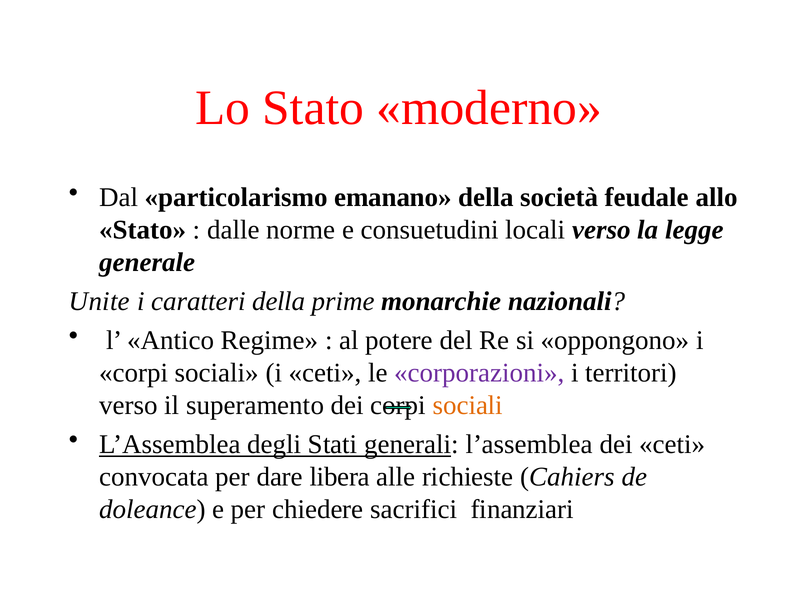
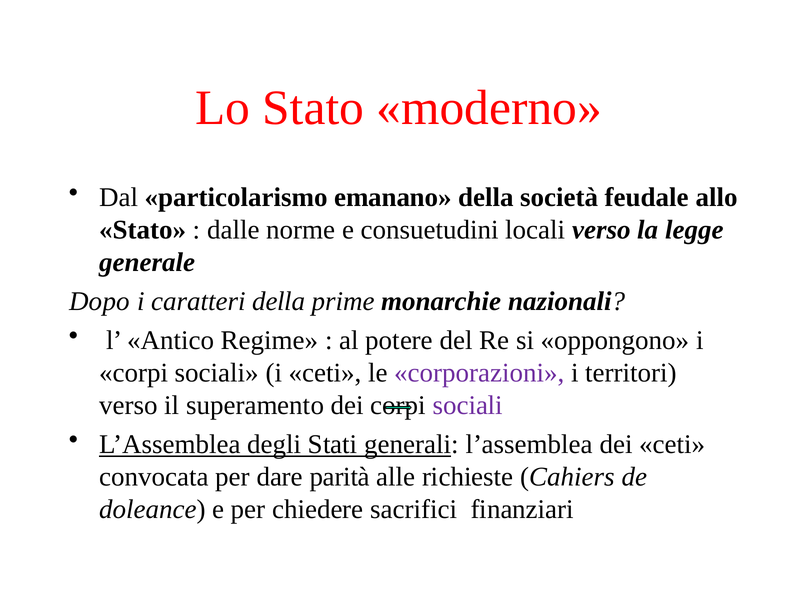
Unite: Unite -> Dopo (99, 302)
sociali colour: orange -> purple (468, 406)
libera: libera -> parità (340, 477)
